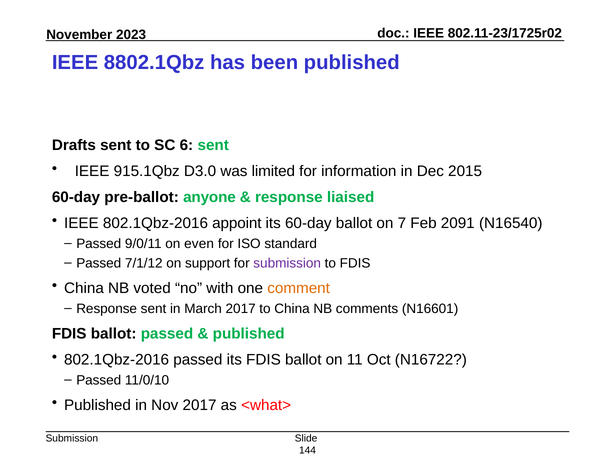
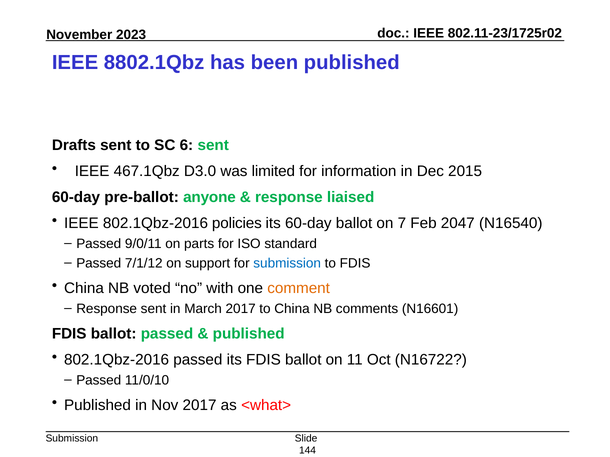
915.1Qbz: 915.1Qbz -> 467.1Qbz (147, 171)
appoint: appoint -> policies (237, 223)
2091: 2091 -> 2047 (458, 223)
even: even -> parts (199, 244)
submission colour: purple -> blue (287, 263)
